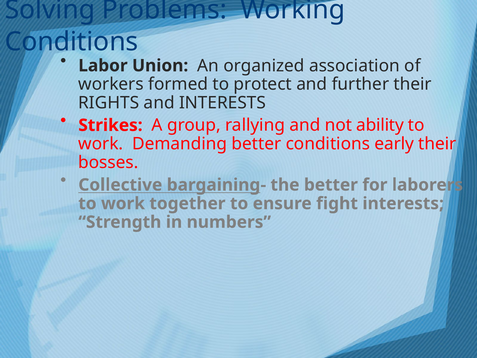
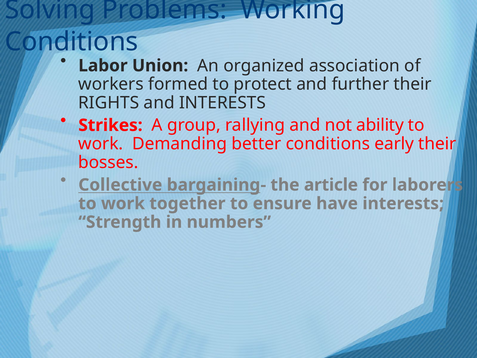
the better: better -> article (331, 185)
fight: fight -> have (337, 203)
